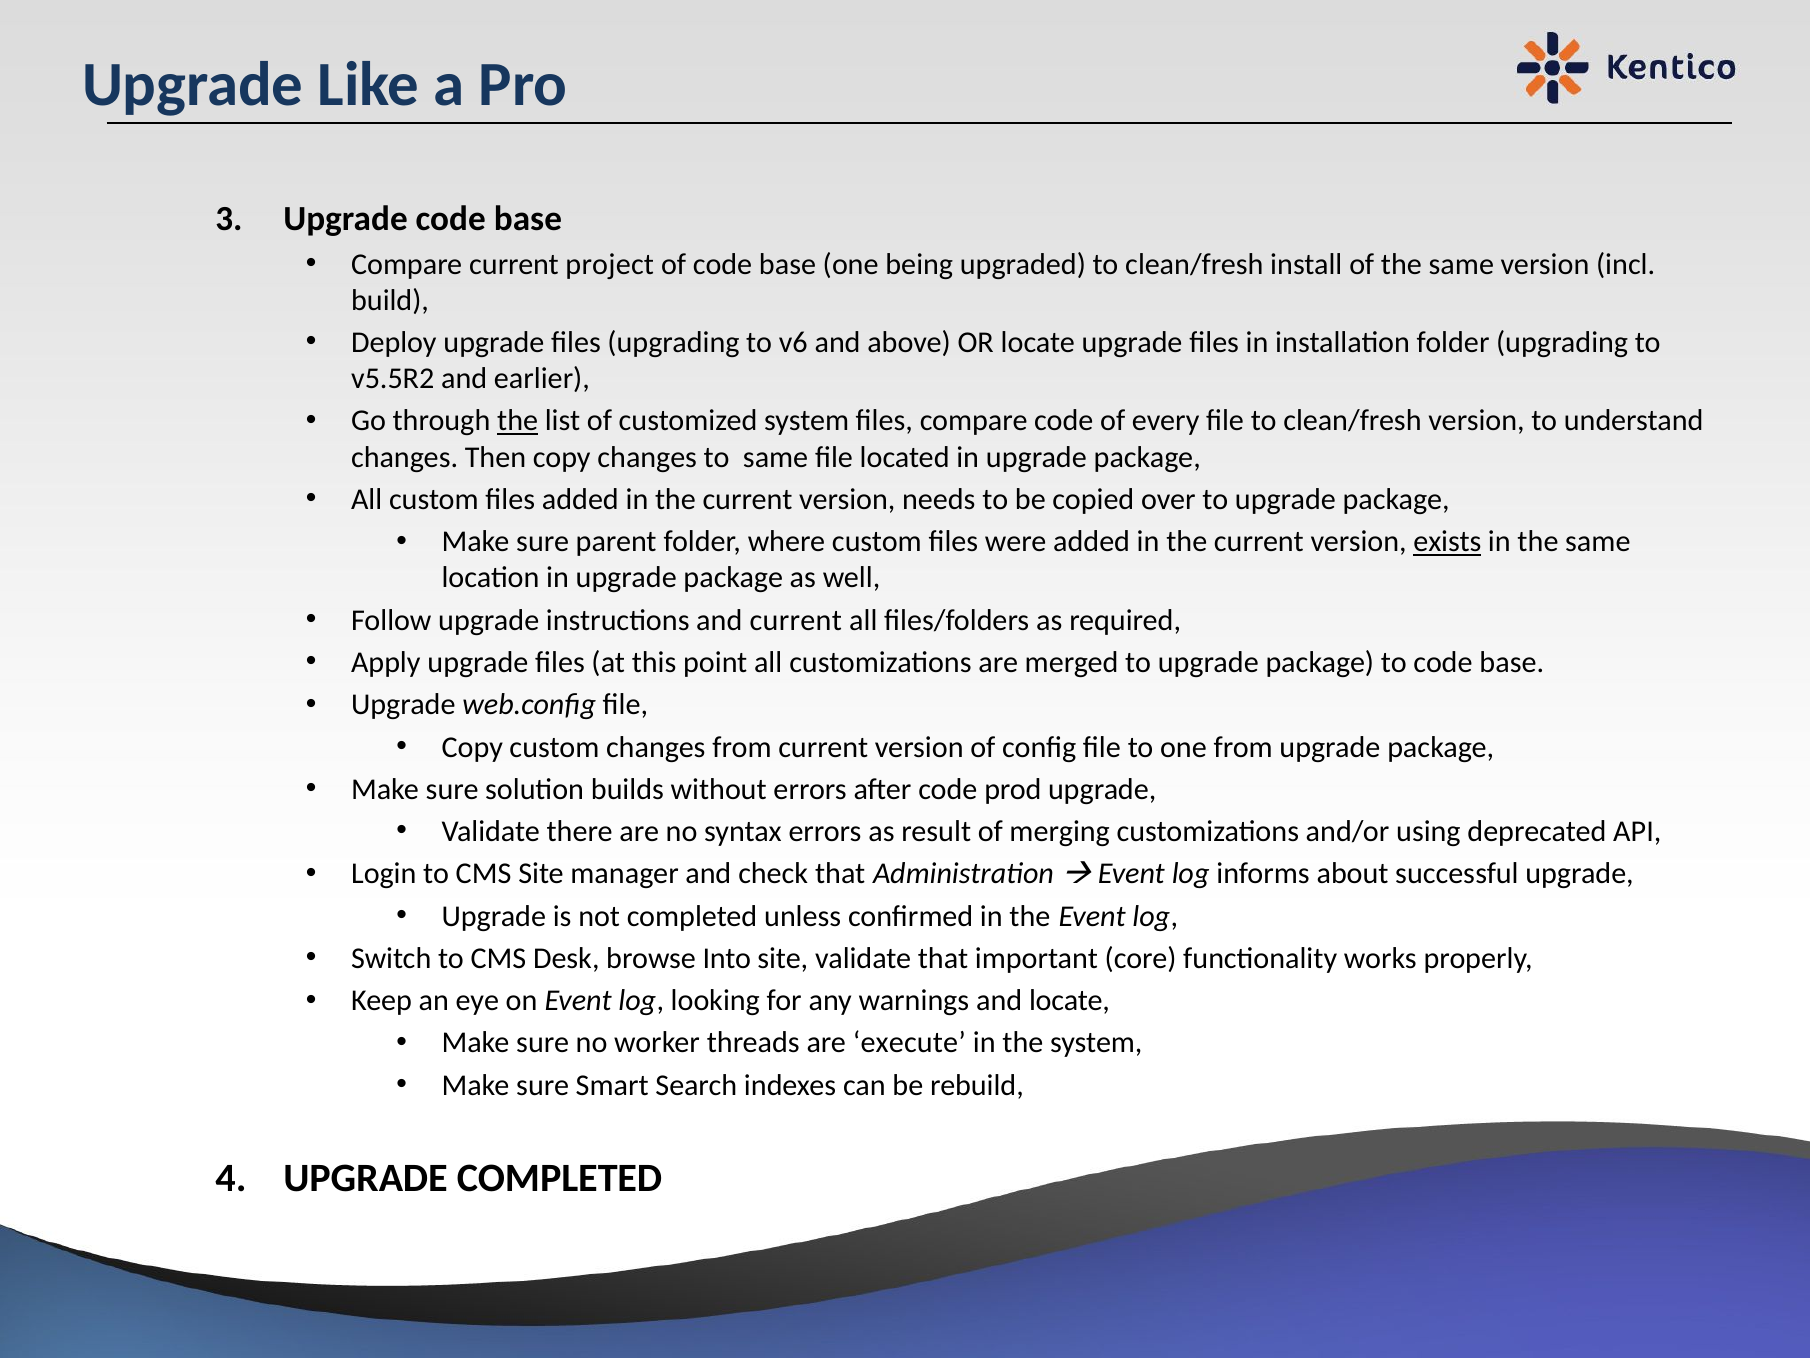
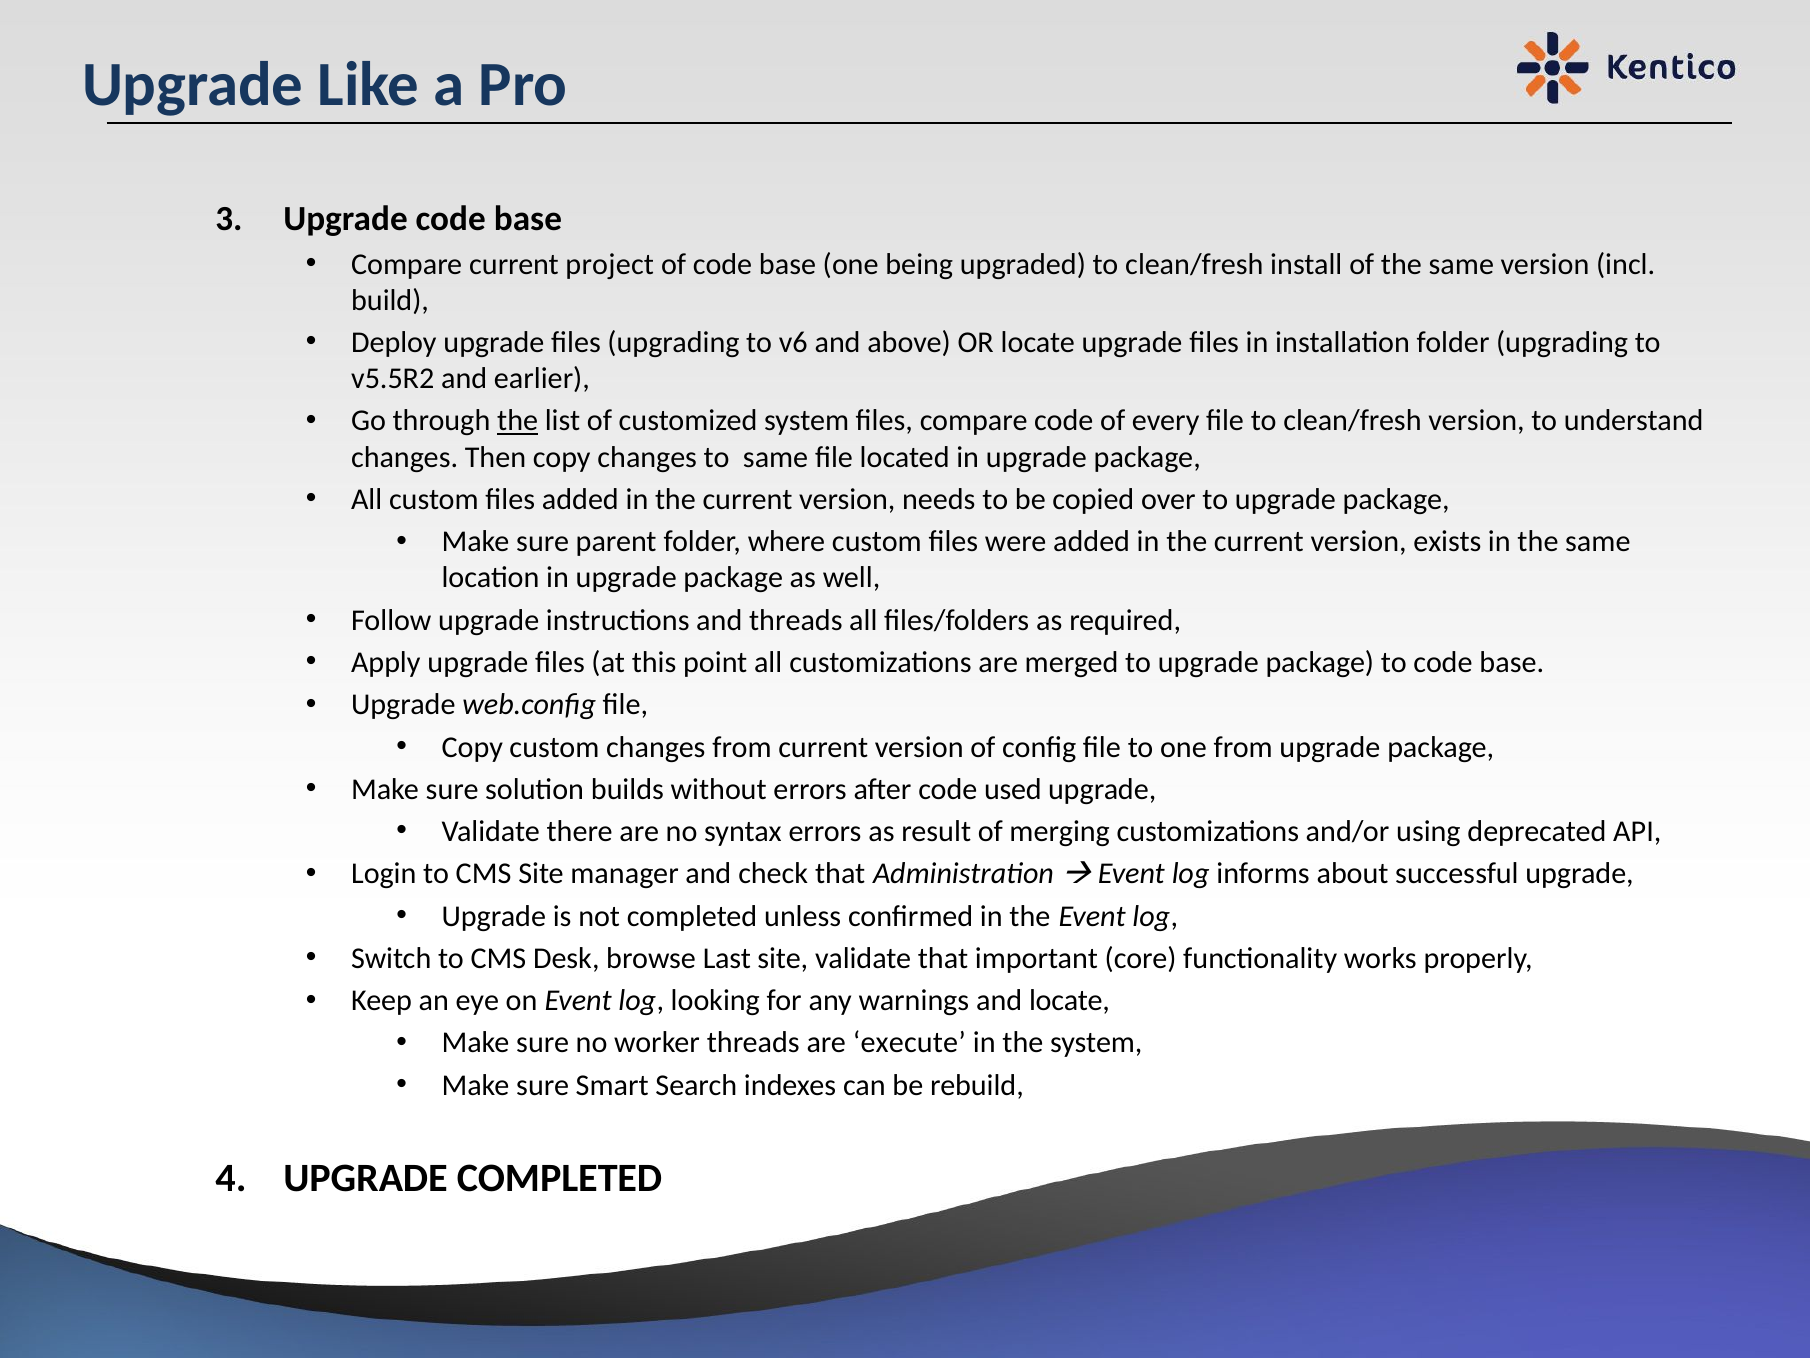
exists underline: present -> none (1447, 542)
and current: current -> threads (796, 620)
prod: prod -> used (1013, 789)
Into: Into -> Last (727, 958)
